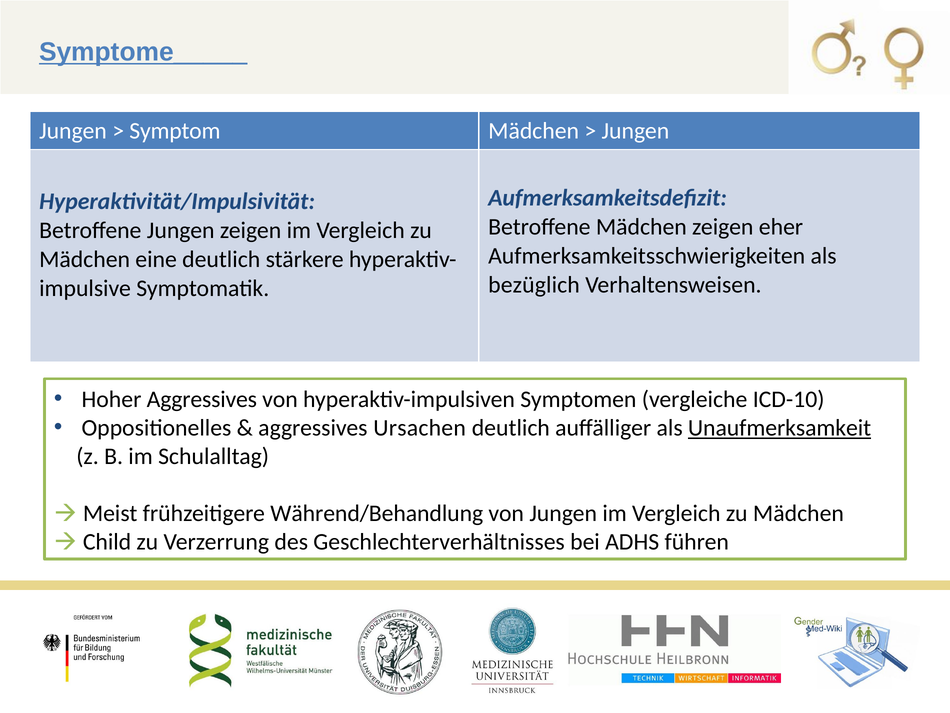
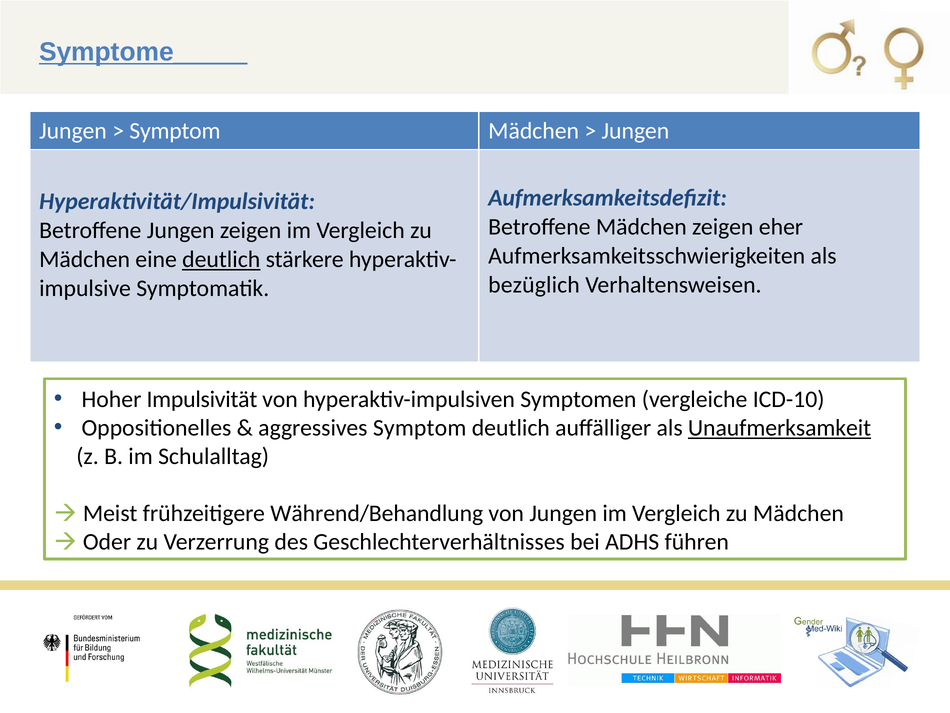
deutlich underline: none -> present (221, 259)
Hoher Aggressives: Aggressives -> Impulsivität (202, 399)
aggressives Ursachen: Ursachen -> Symptom (420, 428)
Child: Child -> Oder (107, 542)
